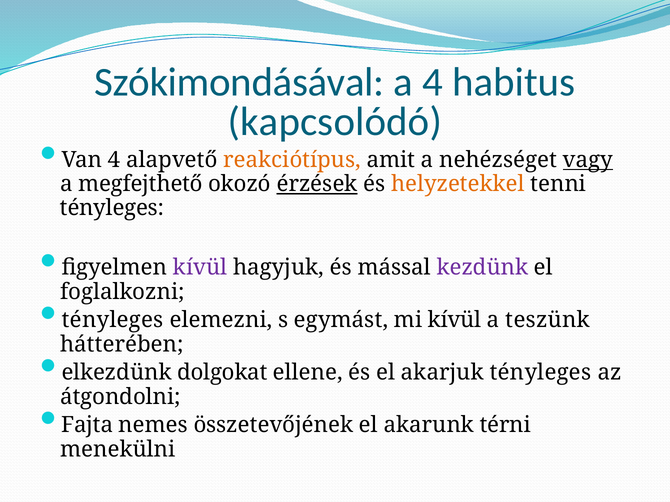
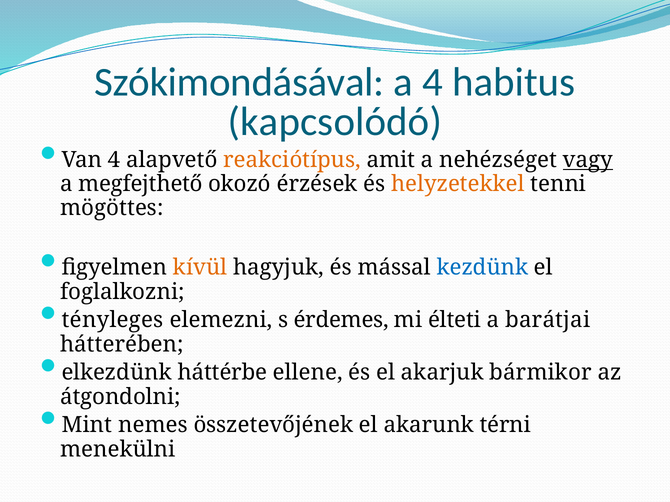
érzések underline: present -> none (317, 184)
tényleges: tényleges -> mögöttes (112, 208)
kívül colour: purple -> orange (200, 268)
kezdünk colour: purple -> blue (482, 268)
egymást: egymást -> érdemes (341, 320)
mi kívül: kívül -> élteti (455, 320)
teszünk: teszünk -> barátjai (548, 320)
dolgokat: dolgokat -> háttérbe (222, 373)
akarjuk tényleges: tényleges -> bármikor (541, 373)
Fajta: Fajta -> Mint (87, 425)
